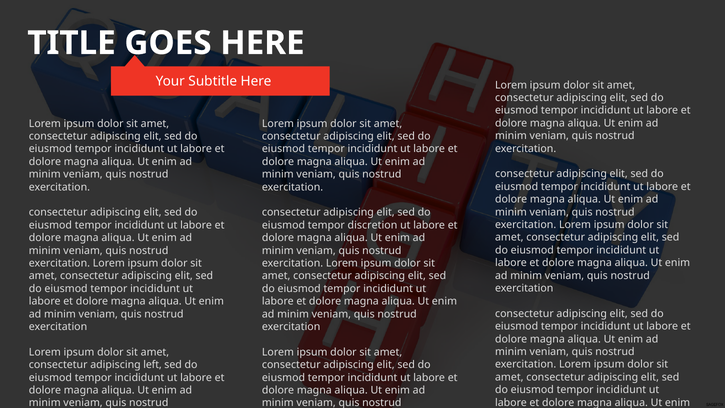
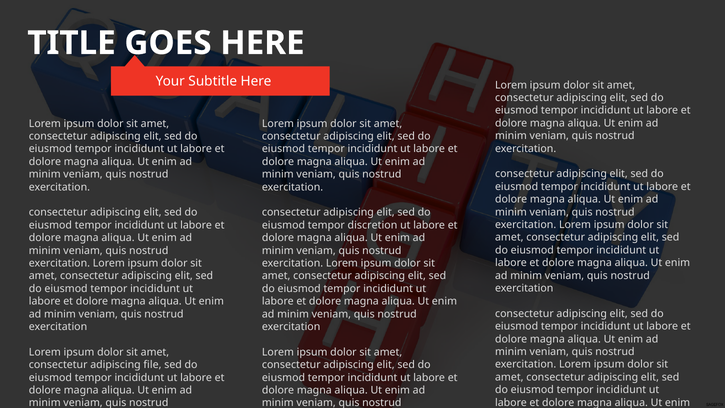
left: left -> file (152, 365)
